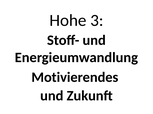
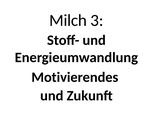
Hohe: Hohe -> Milch (68, 20)
